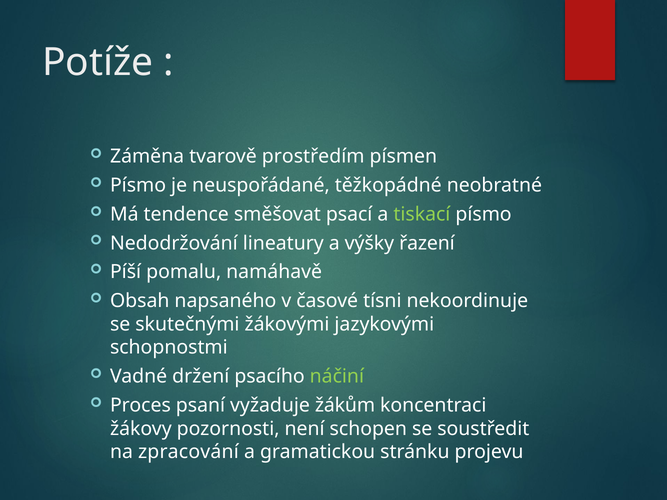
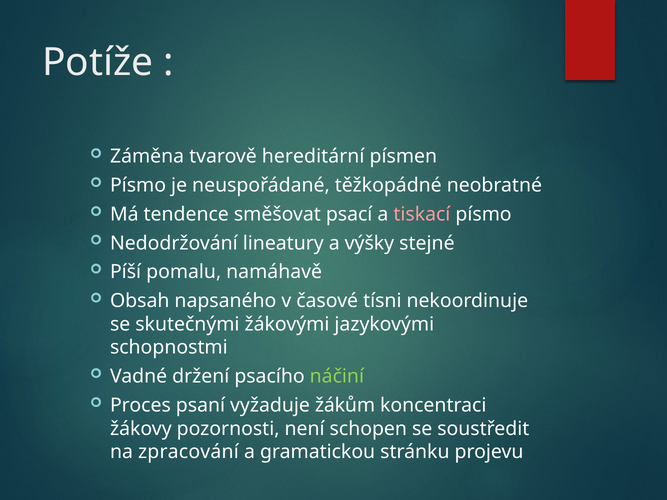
prostředím: prostředím -> hereditární (313, 156)
tiskací colour: light green -> pink (422, 214)
řazení: řazení -> stejné (427, 243)
